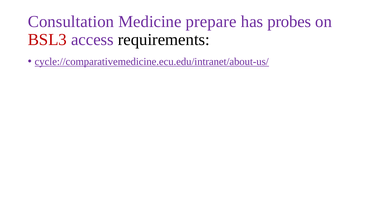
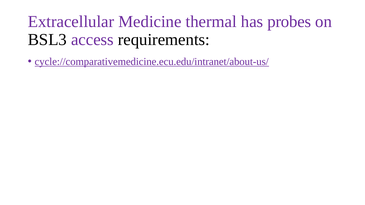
Consultation: Consultation -> Extracellular (71, 22)
prepare: prepare -> thermal (211, 22)
BSL3 colour: red -> black (47, 40)
